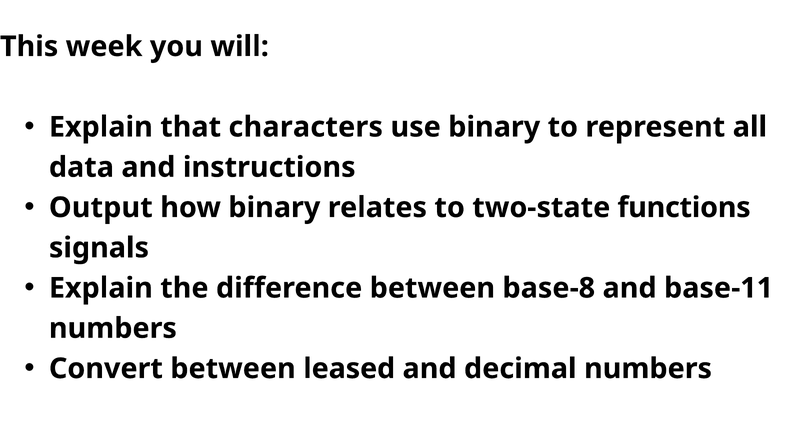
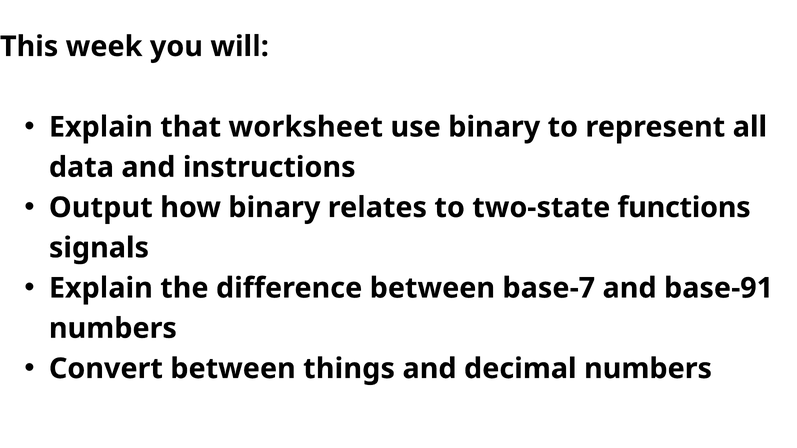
characters: characters -> worksheet (306, 127)
base-8: base-8 -> base-7 (549, 288)
base-11: base-11 -> base-91 (719, 288)
leased: leased -> things (349, 369)
